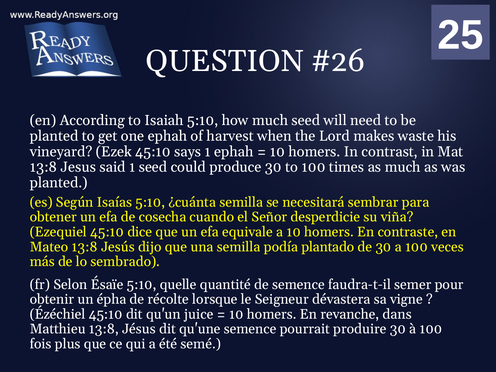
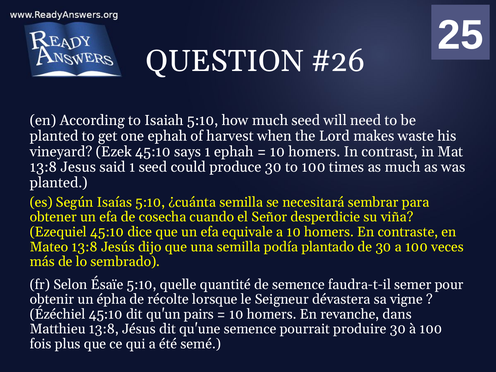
juice: juice -> pairs (199, 314)
